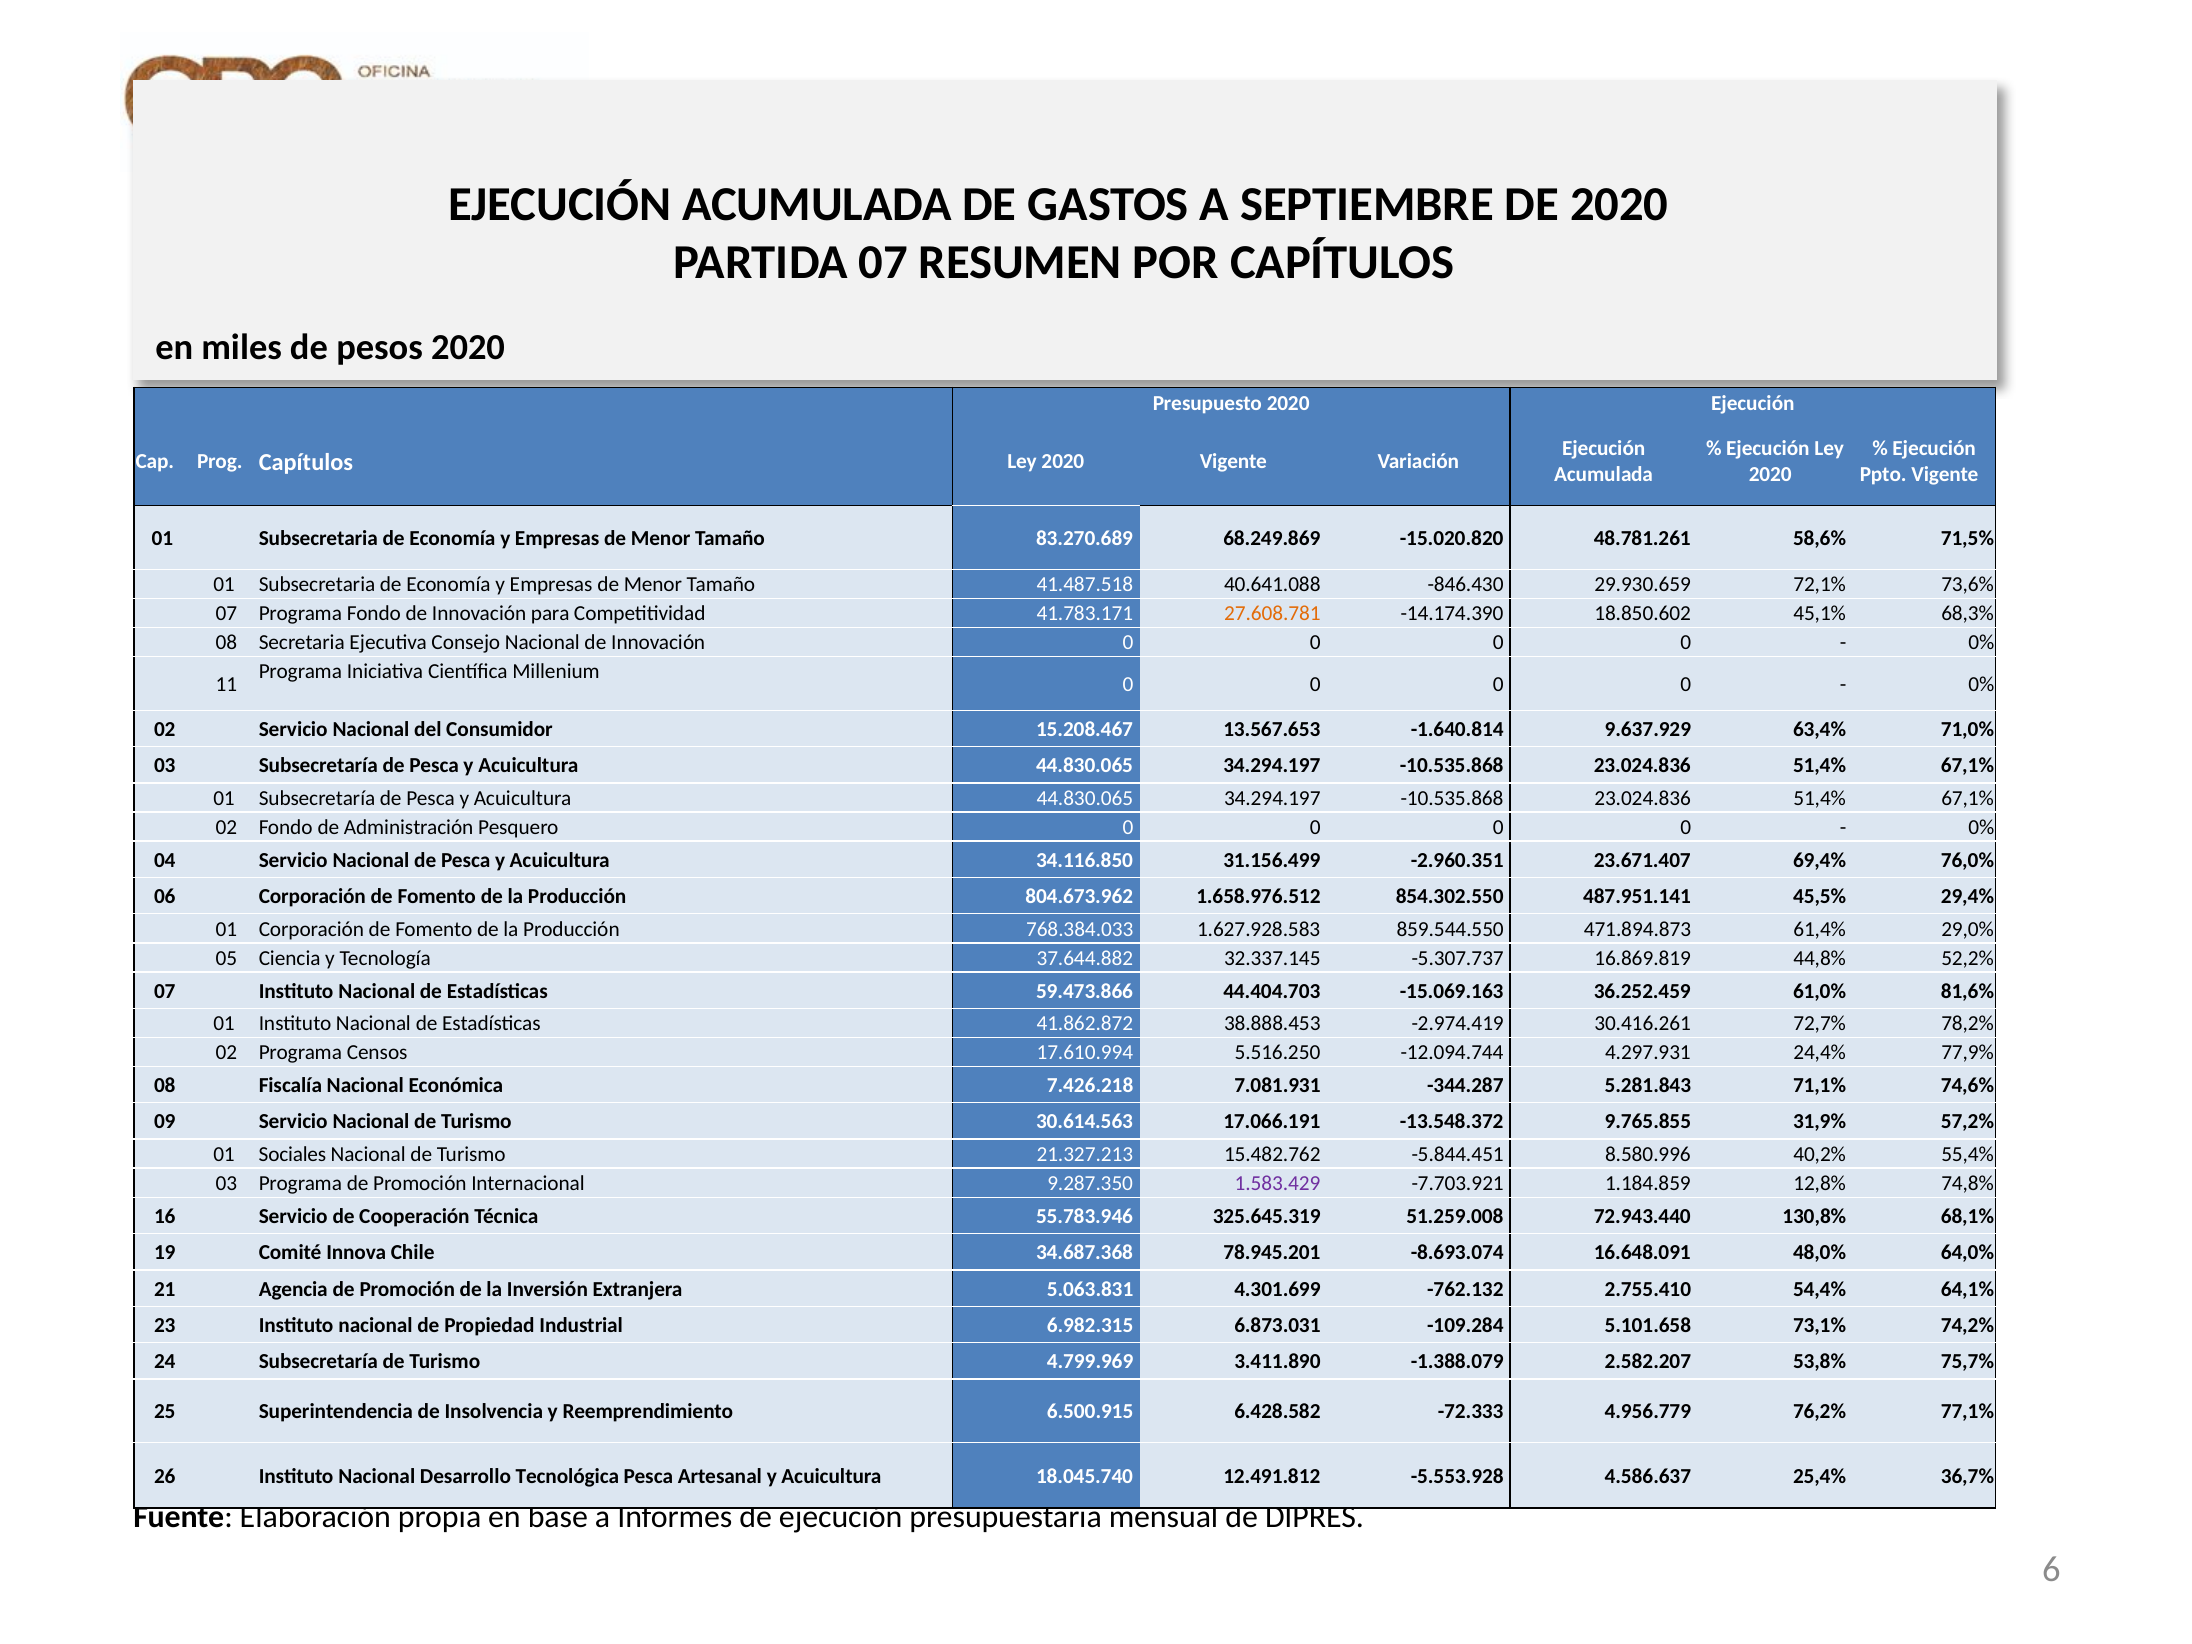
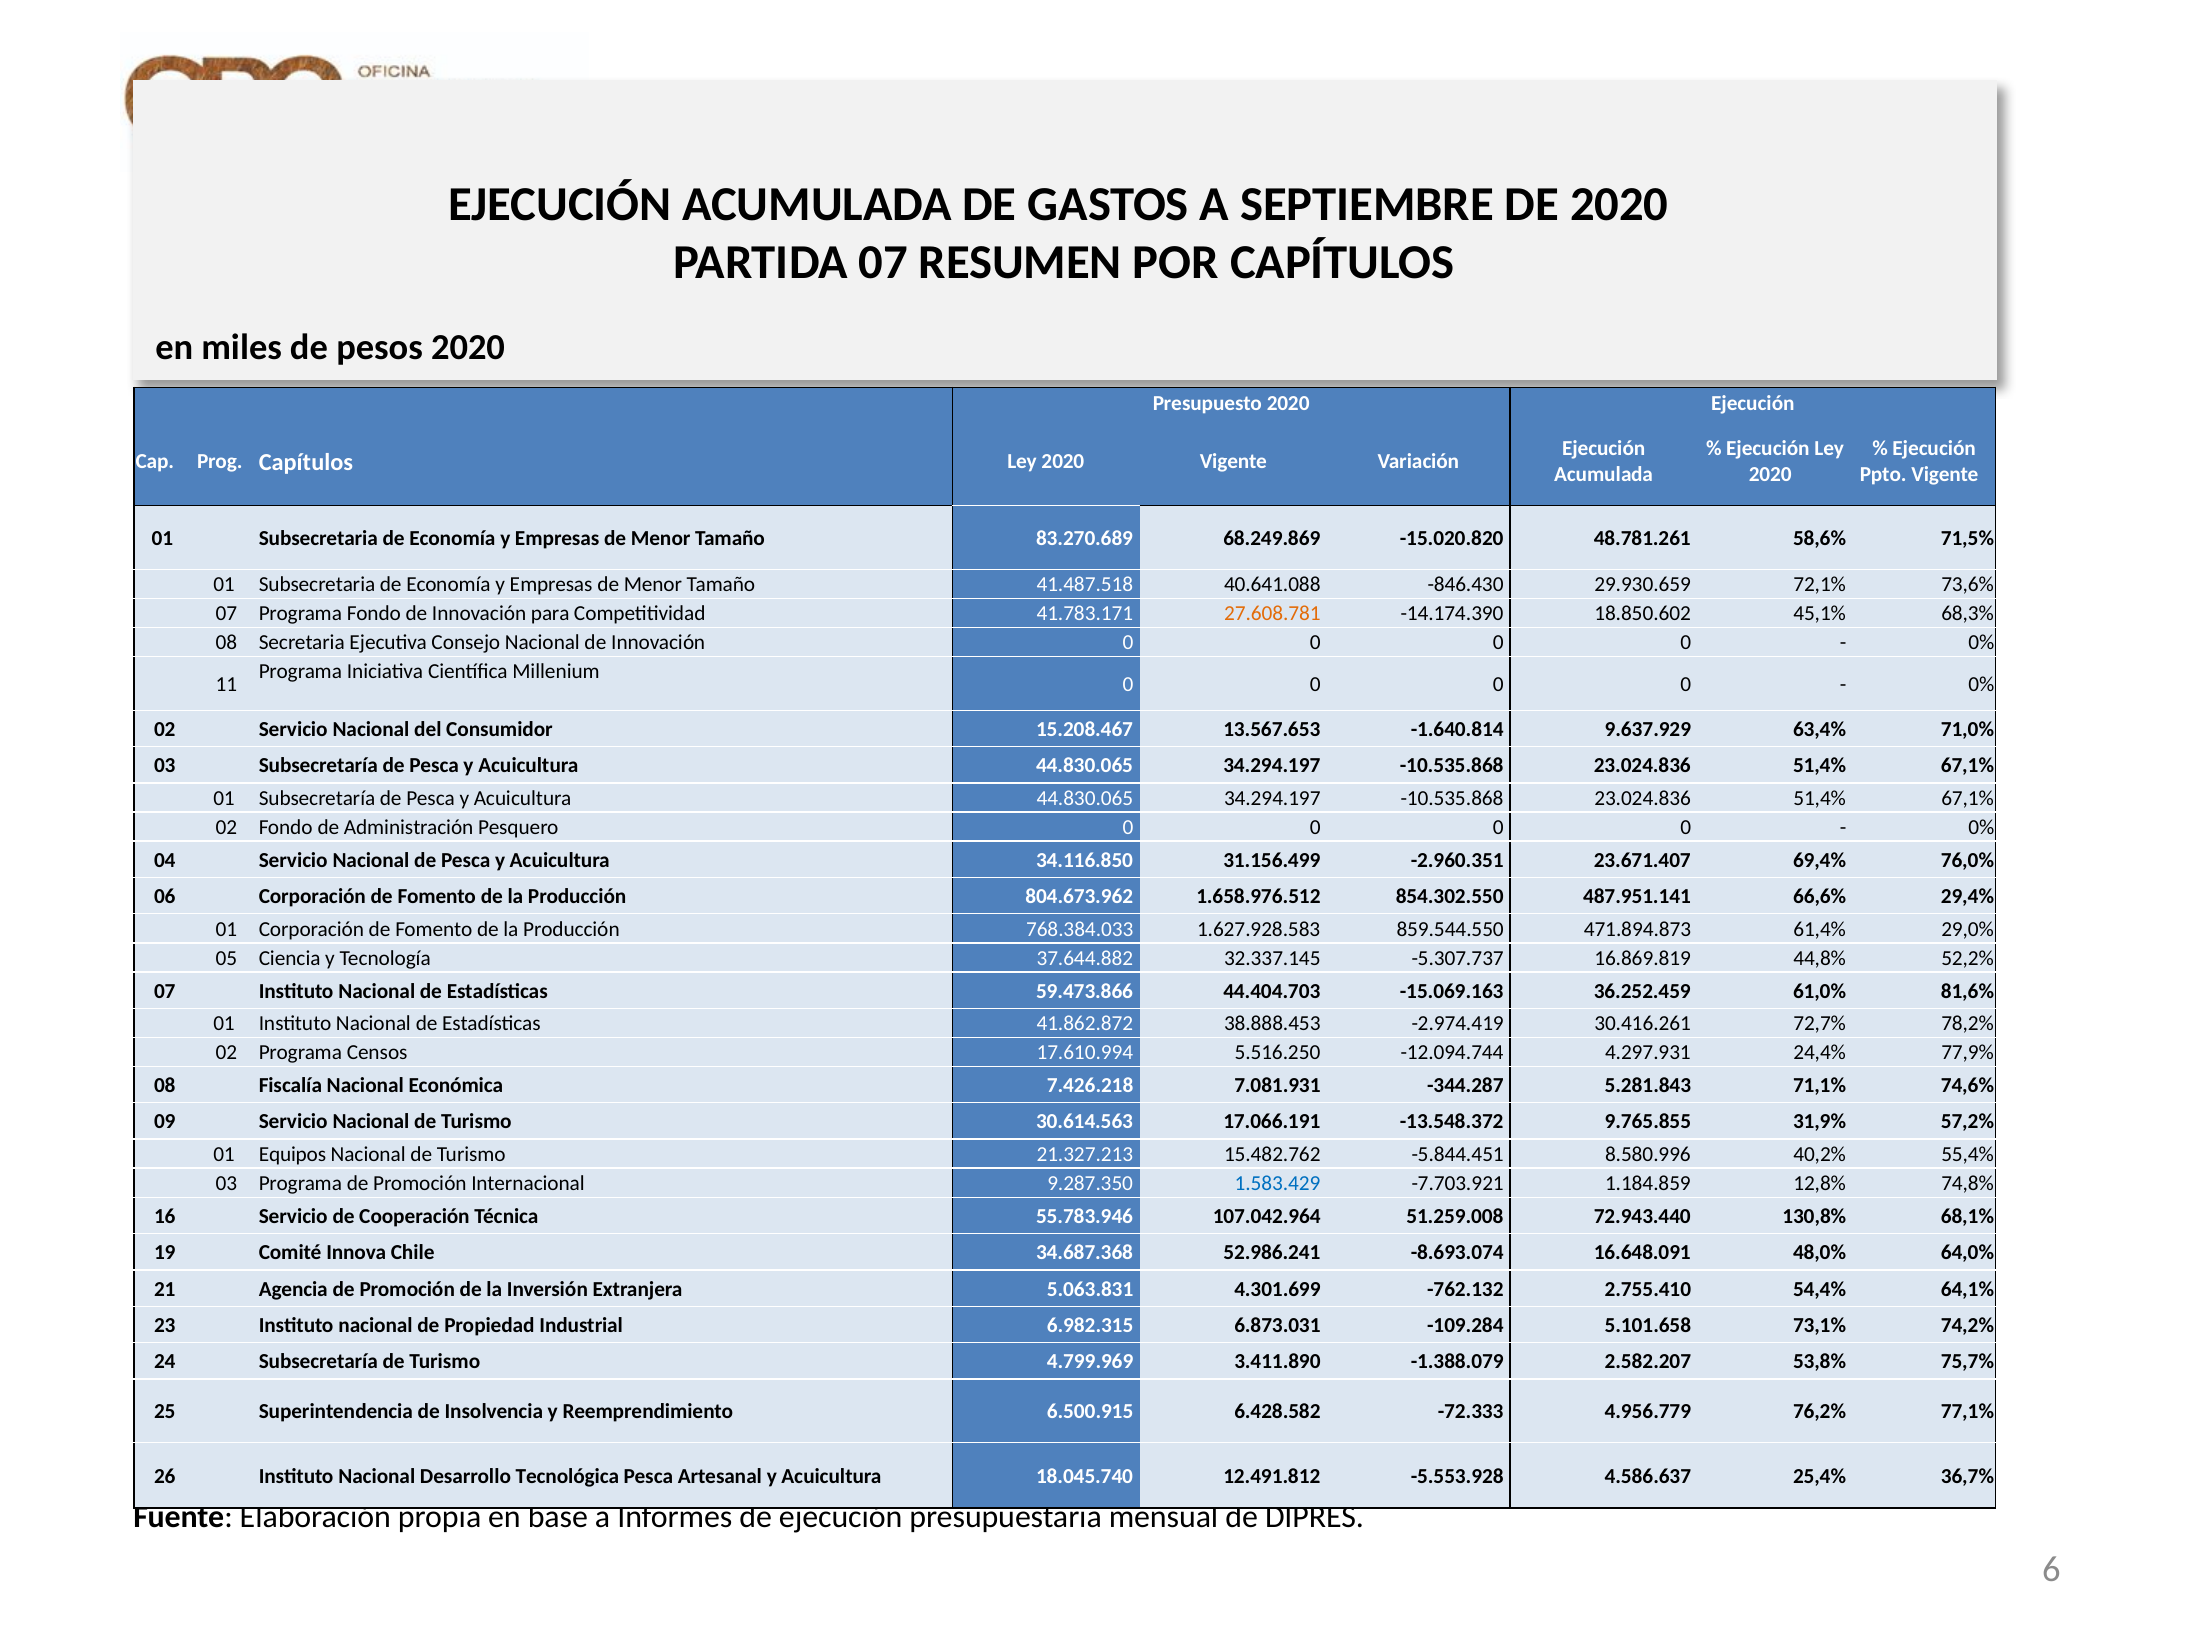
45,5%: 45,5% -> 66,6% (1820, 897)
Sociales: Sociales -> Equipos (292, 1155)
1.583.429 colour: purple -> blue (1278, 1184)
325.645.319: 325.645.319 -> 107.042.964 (1267, 1216)
78.945.201: 78.945.201 -> 52.986.241 (1272, 1253)
